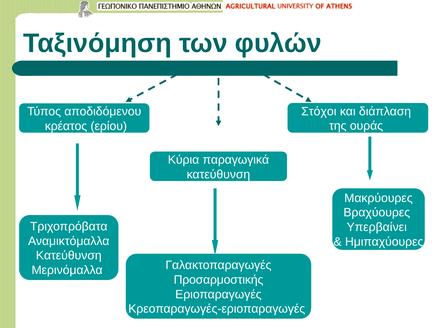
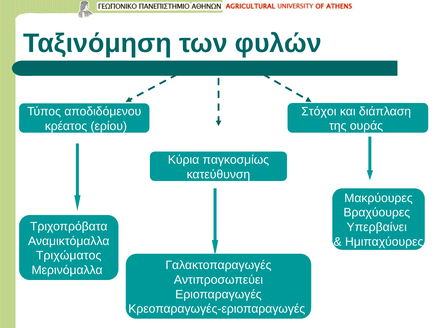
παραγωγικά: παραγωγικά -> παγκοσμίως (236, 160)
Κατεύθυνση: Κατεύθυνση -> Τριχώματος (69, 255)
Προσαρμοστικής: Προσαρμοστικής -> Αντιπροσωπεύει (218, 280)
